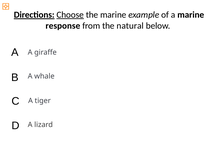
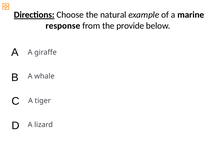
Choose underline: present -> none (70, 15)
the marine: marine -> natural (113, 15)
natural: natural -> provide (130, 26)
